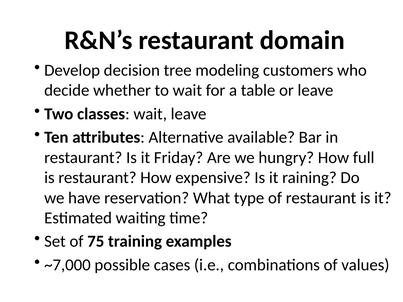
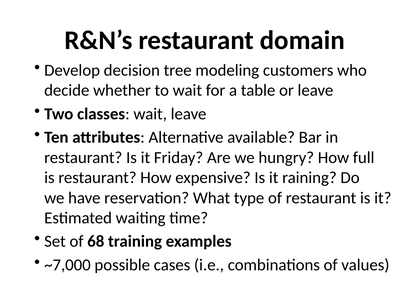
75: 75 -> 68 (96, 242)
